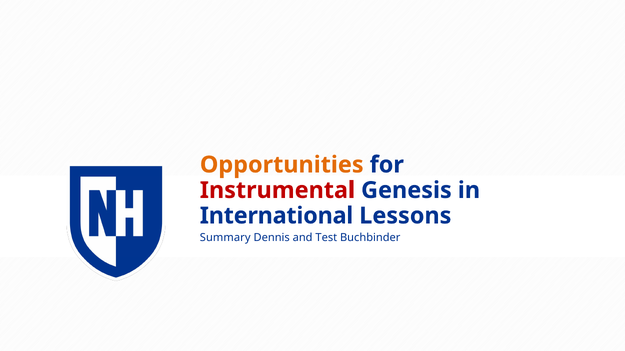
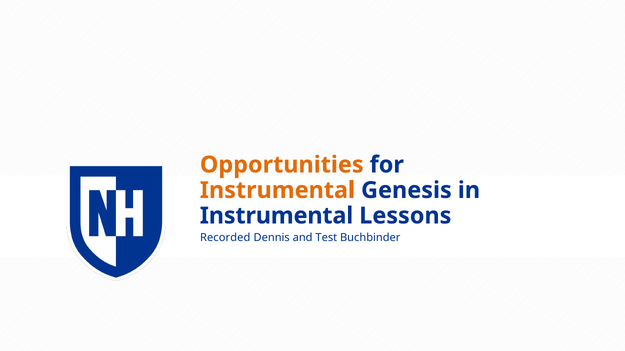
Instrumental colour: red -> orange (277, 191)
International: International -> Instrumental (277, 216)
Summary: Summary -> Recorded (225, 238)
